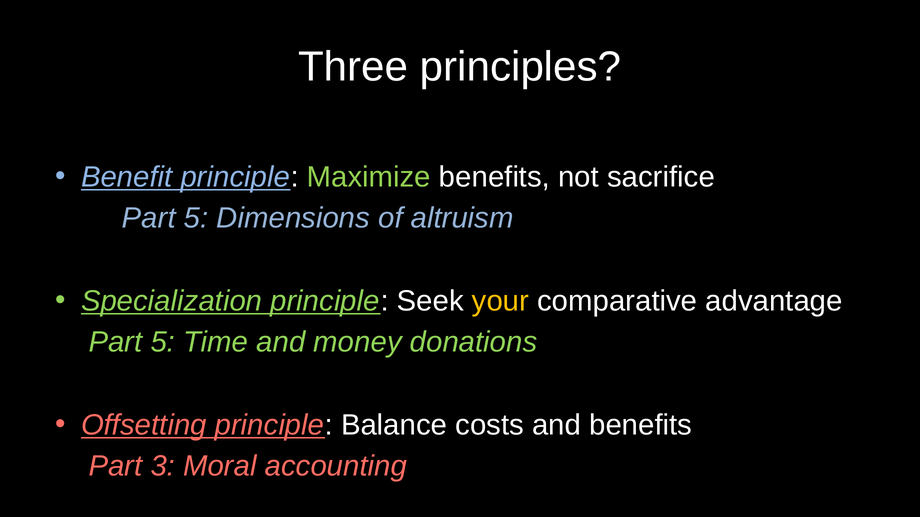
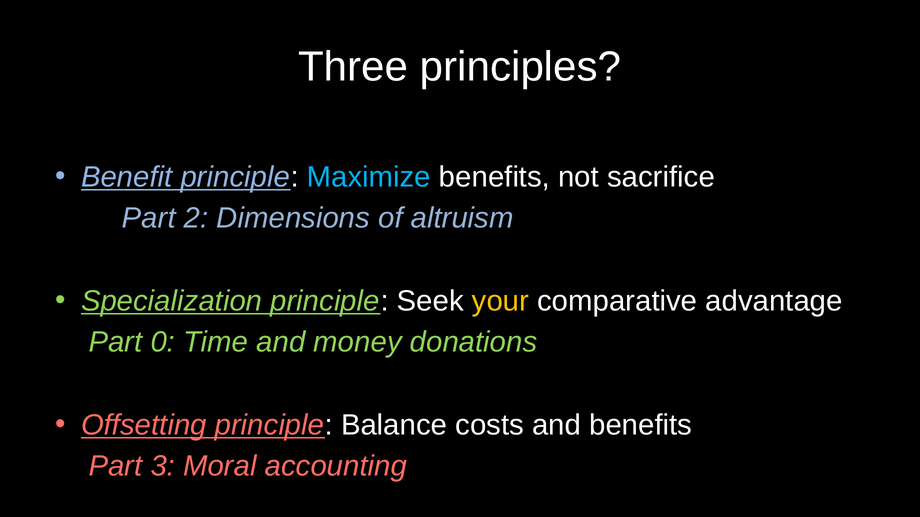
Maximize colour: light green -> light blue (369, 177)
5: 5 -> 2 (196, 218)
5: 5 -> 0 (163, 343)
